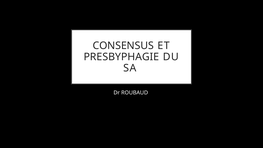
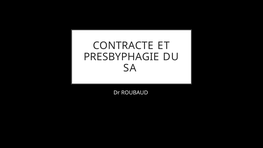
CONSENSUS: CONSENSUS -> CONTRACTE (123, 46)
